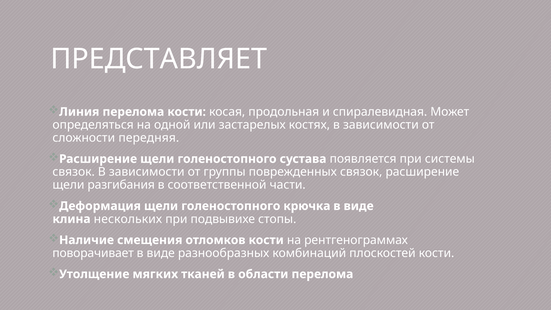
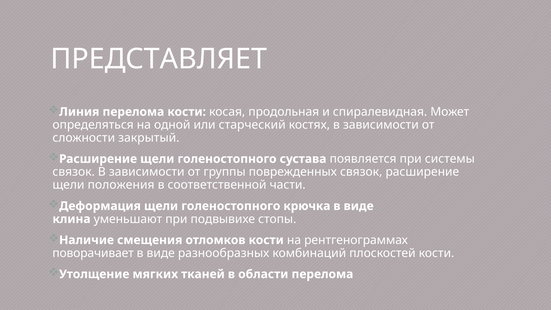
застарелых: застарелых -> старческий (252, 125)
передняя: передняя -> закрытый (149, 138)
разгибания: разгибания -> положения (121, 185)
нескольких: нескольких -> уменьшают (128, 219)
